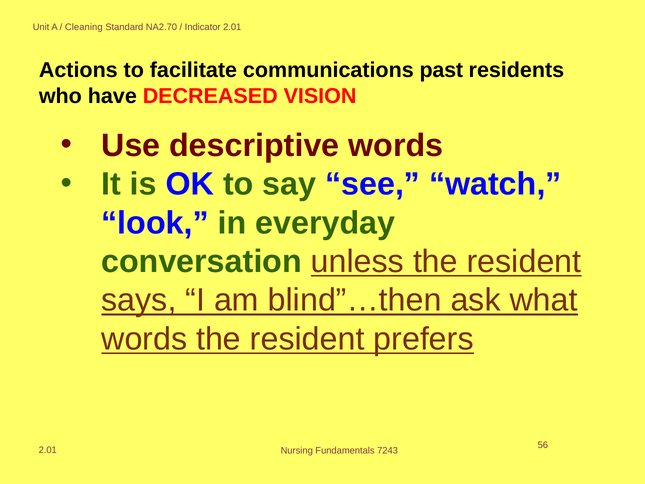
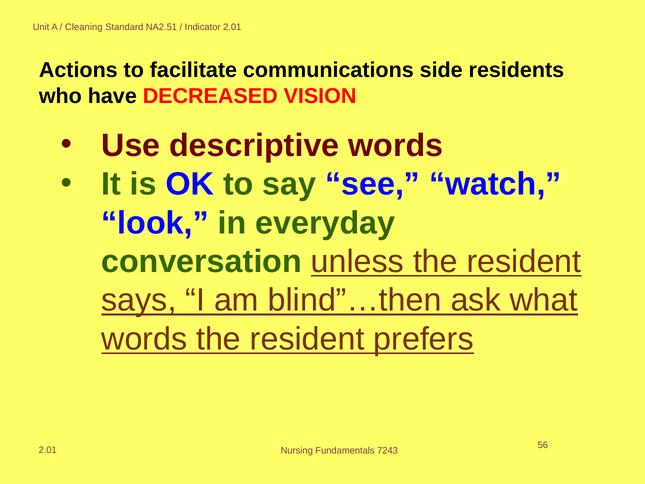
NA2.70: NA2.70 -> NA2.51 (161, 27)
past: past -> side (441, 70)
